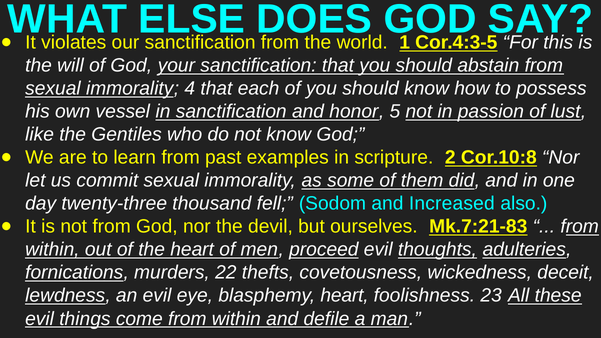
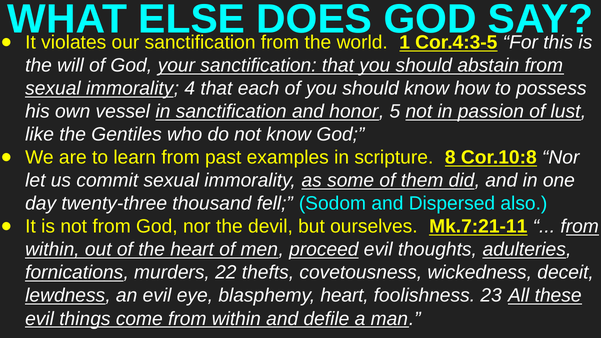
2: 2 -> 8 (450, 158)
Increased: Increased -> Dispersed (452, 204)
Mk.7:21-83: Mk.7:21-83 -> Mk.7:21-11 (478, 227)
thoughts underline: present -> none (437, 250)
